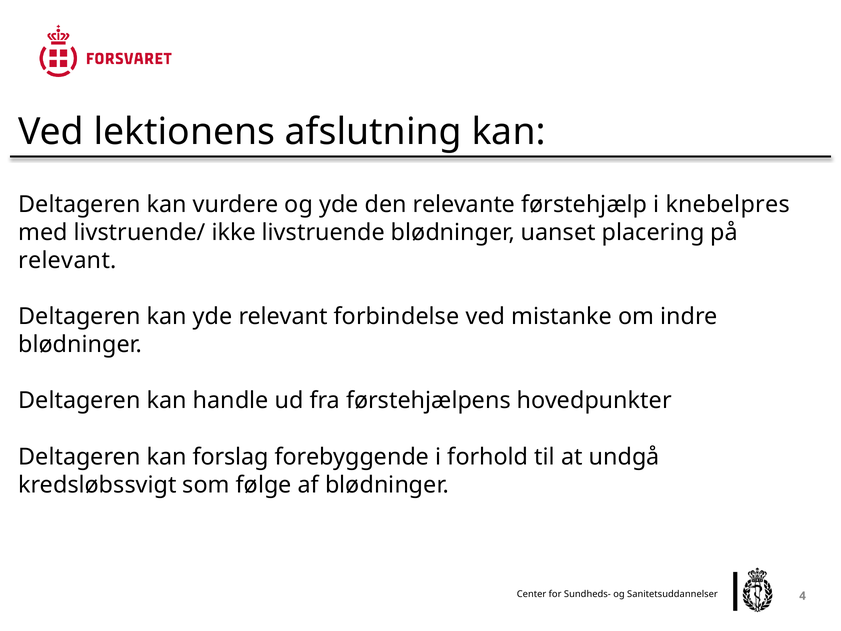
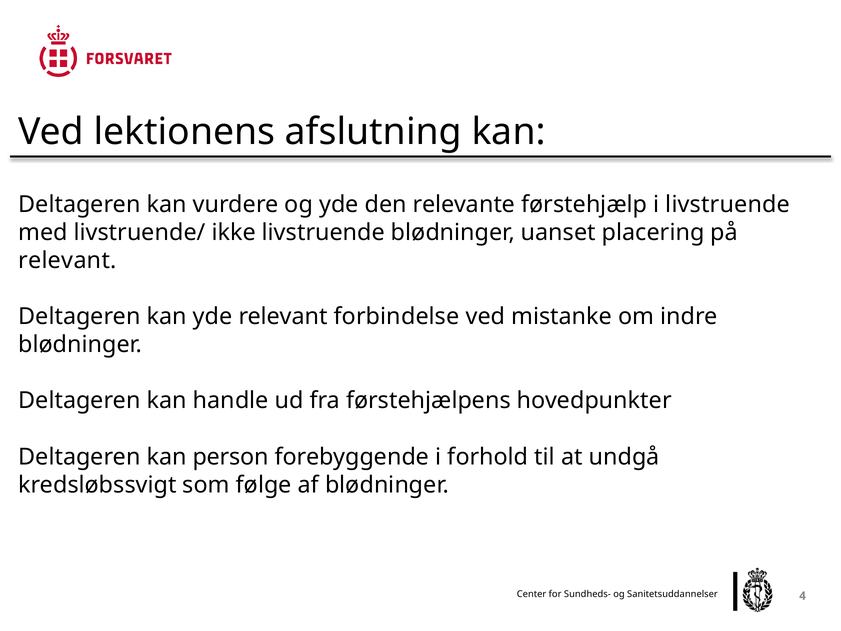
i knebelpres: knebelpres -> livstruende (728, 204)
forslag: forslag -> person (231, 457)
